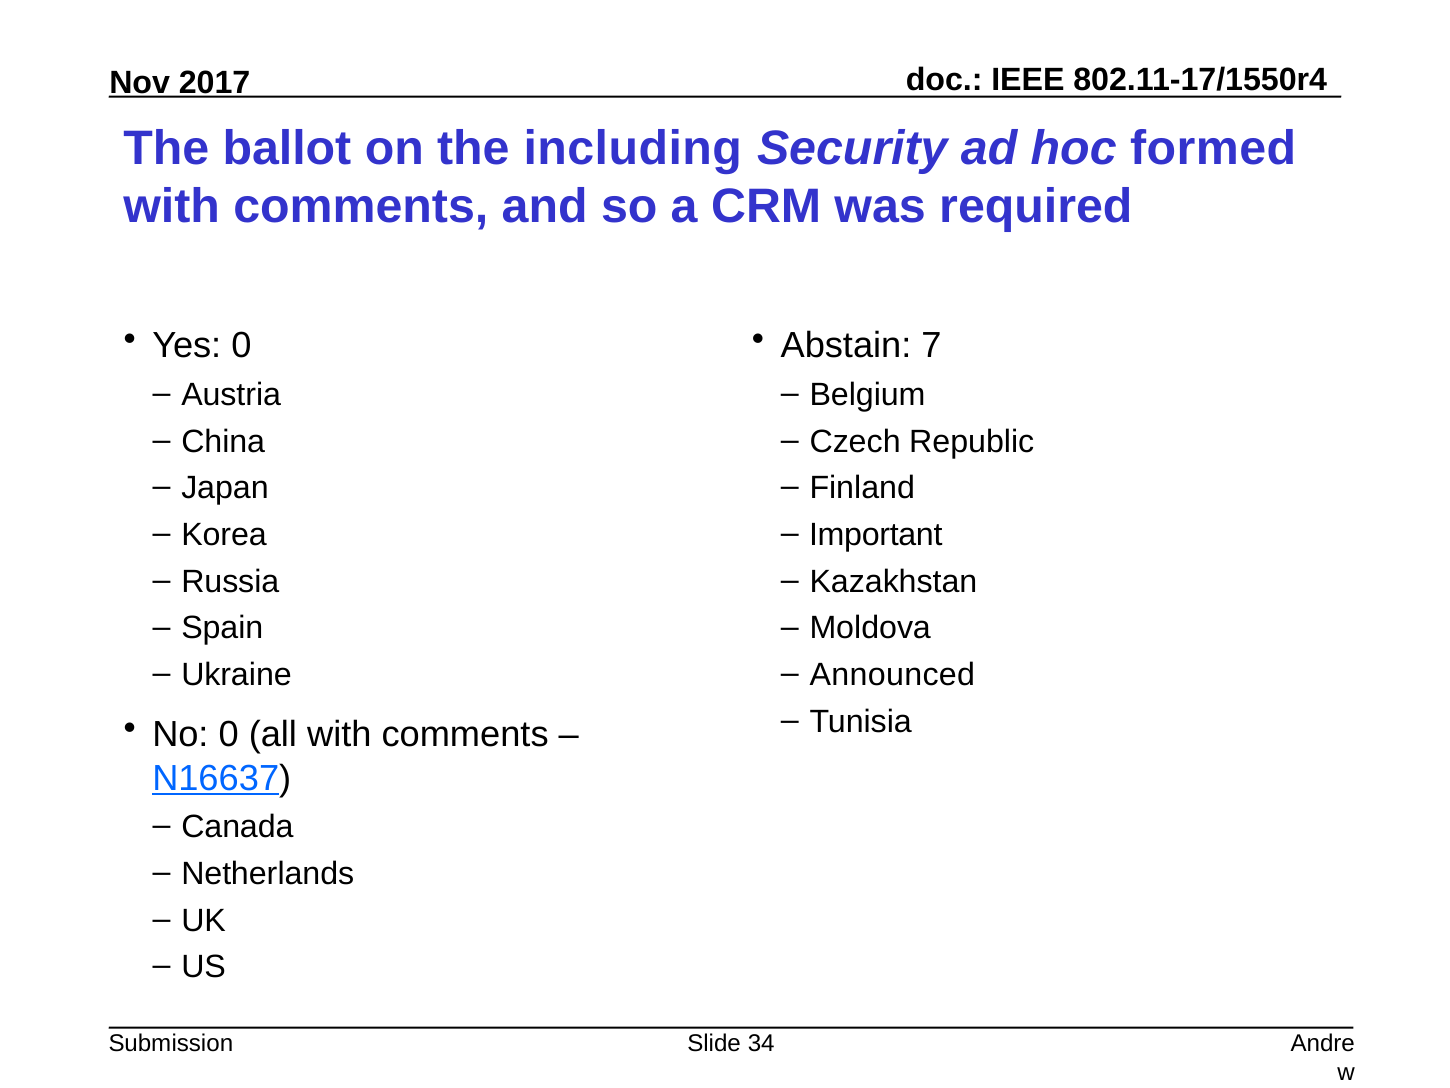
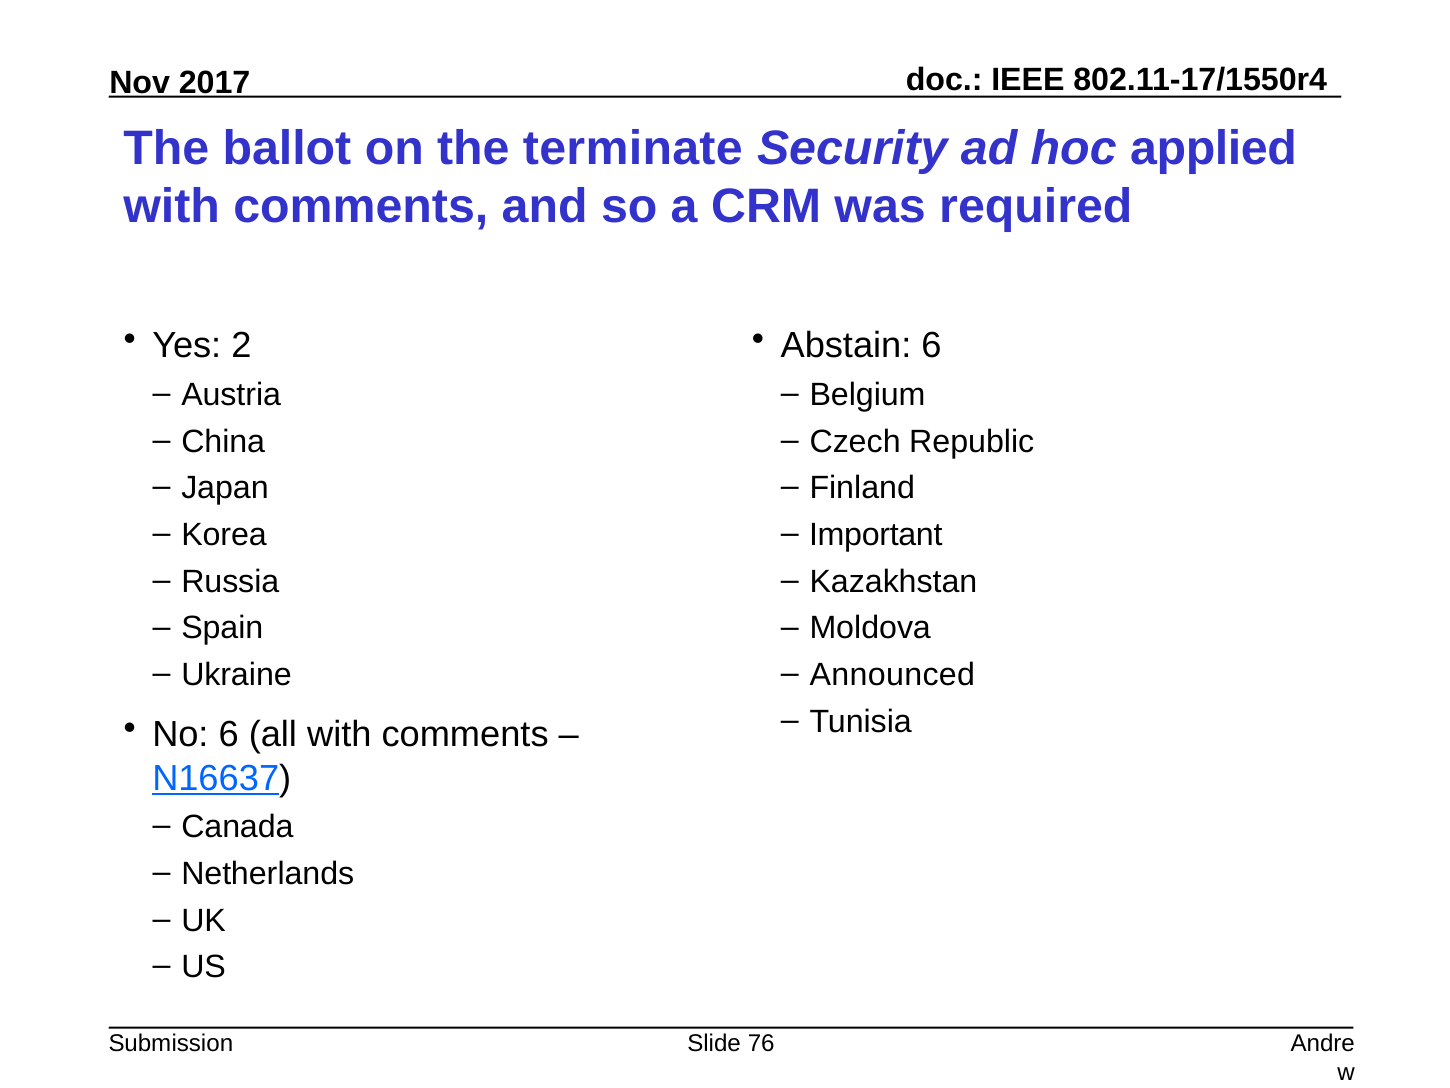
including: including -> terminate (633, 148)
formed: formed -> applied (1214, 148)
Yes 0: 0 -> 2 (242, 346)
Abstain 7: 7 -> 6 (931, 346)
No 0: 0 -> 6 (229, 734)
34: 34 -> 76 (761, 1043)
